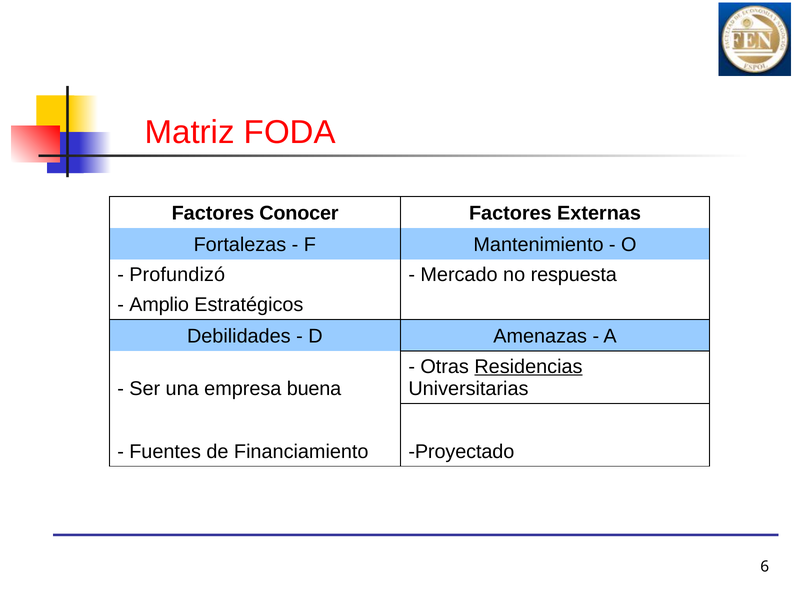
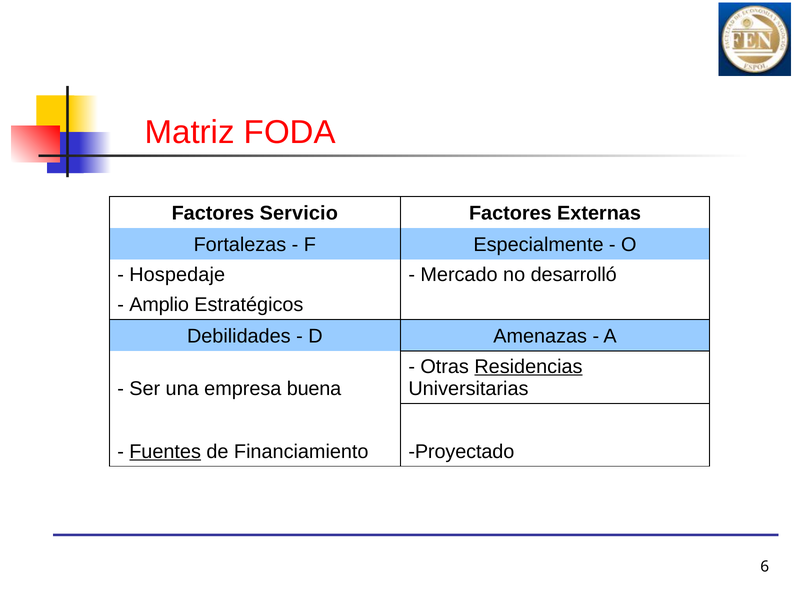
Conocer: Conocer -> Servicio (299, 214)
Mantenimiento: Mantenimiento -> Especialmente (539, 245)
Profundizó: Profundizó -> Hospedaje (177, 275)
respuesta: respuesta -> desarrolló (574, 275)
Fuentes underline: none -> present (165, 452)
